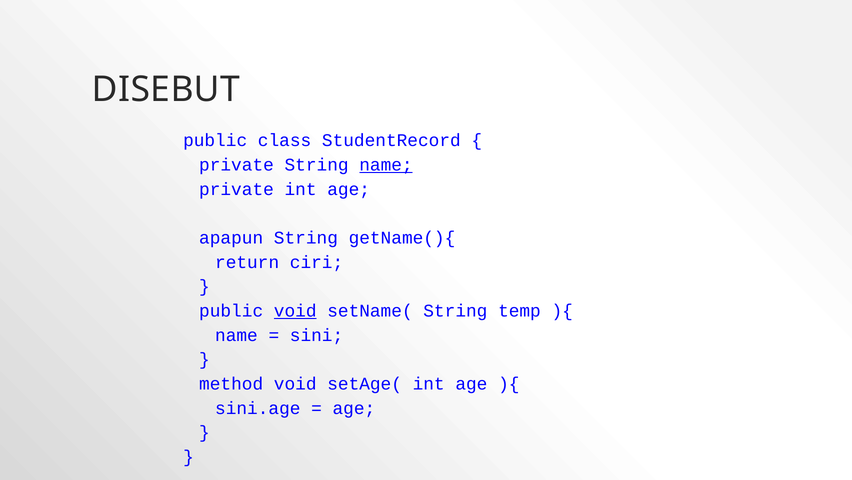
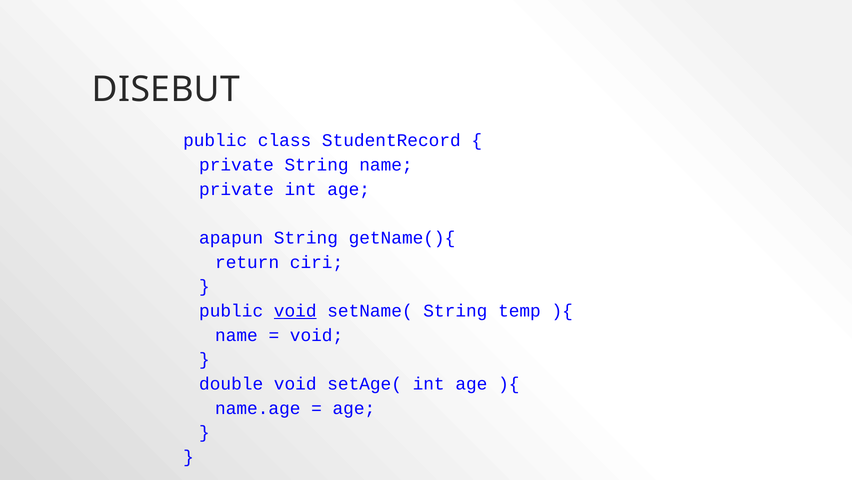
name underline: present -> none (386, 165)
sini: sini -> void (317, 335)
method: method -> double (231, 383)
sini.age: sini.age -> name.age (258, 408)
